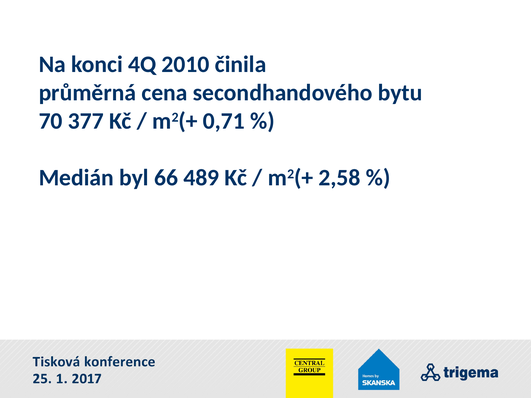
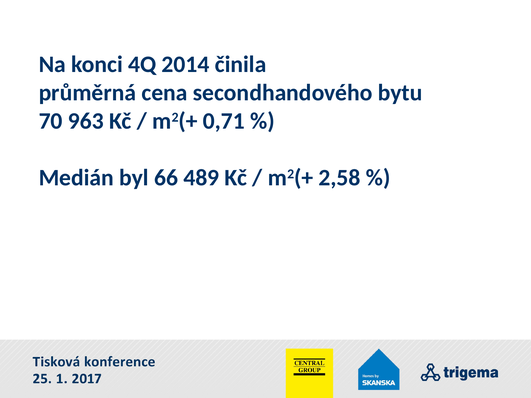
2010: 2010 -> 2014 (186, 65)
377: 377 -> 963 (86, 121)
